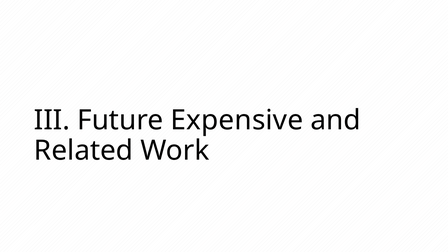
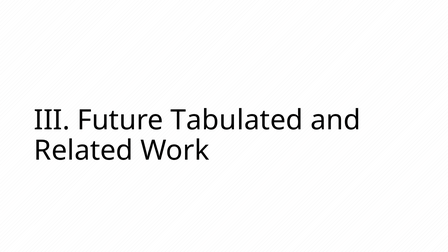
Expensive: Expensive -> Tabulated (237, 120)
